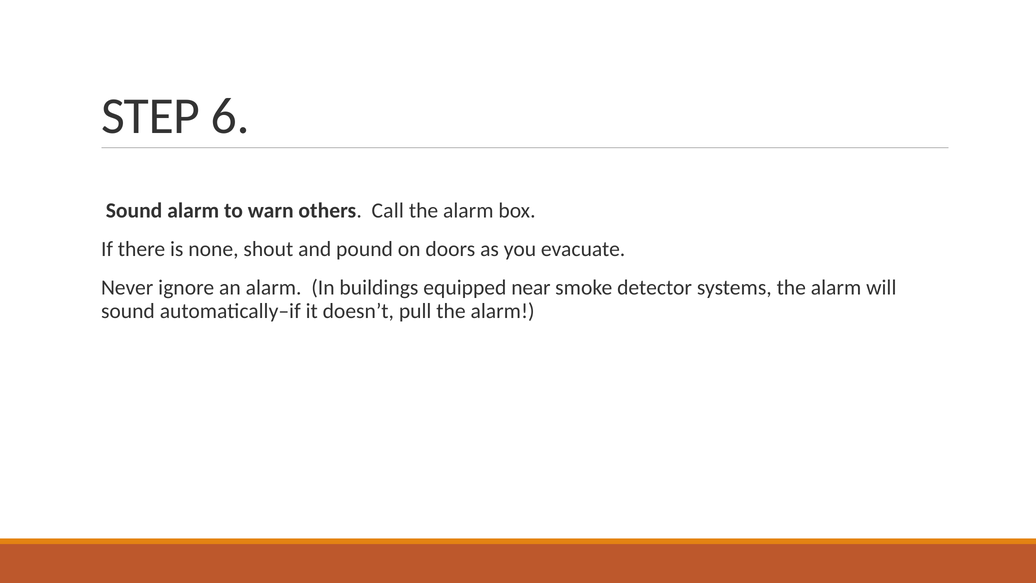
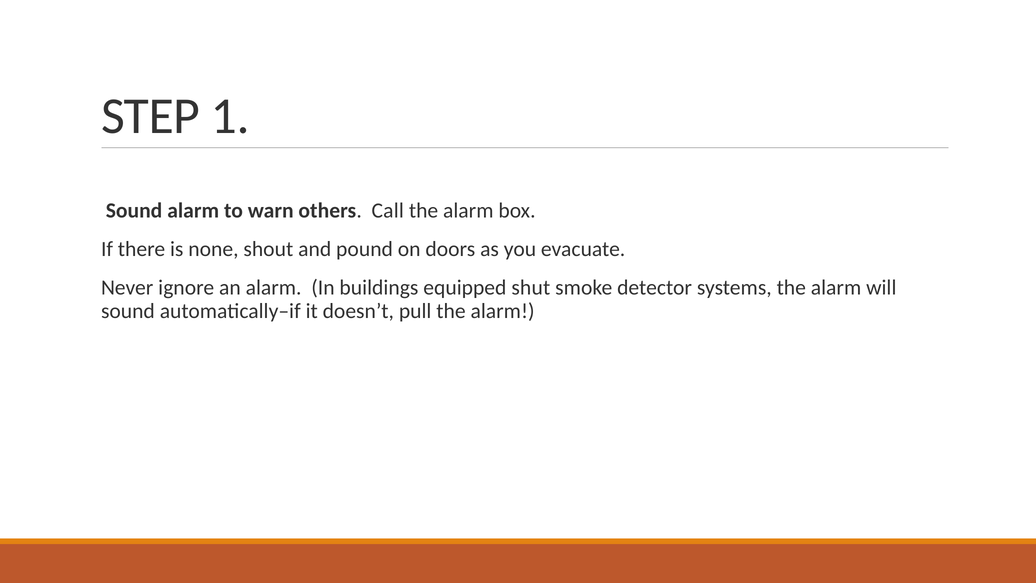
6: 6 -> 1 (230, 116)
near: near -> shut (531, 288)
